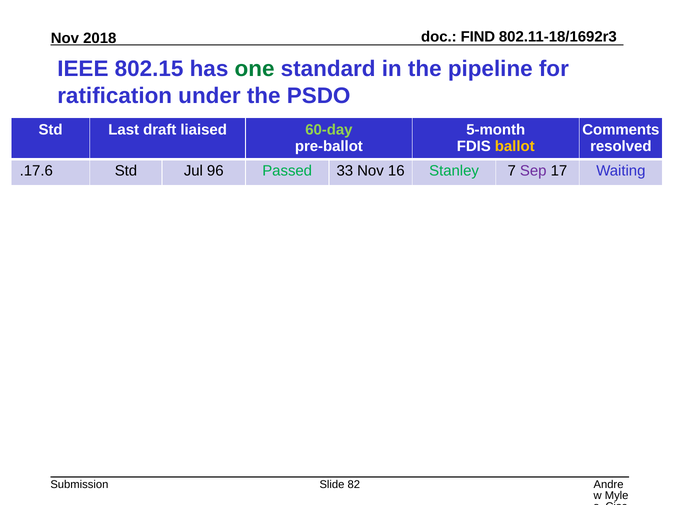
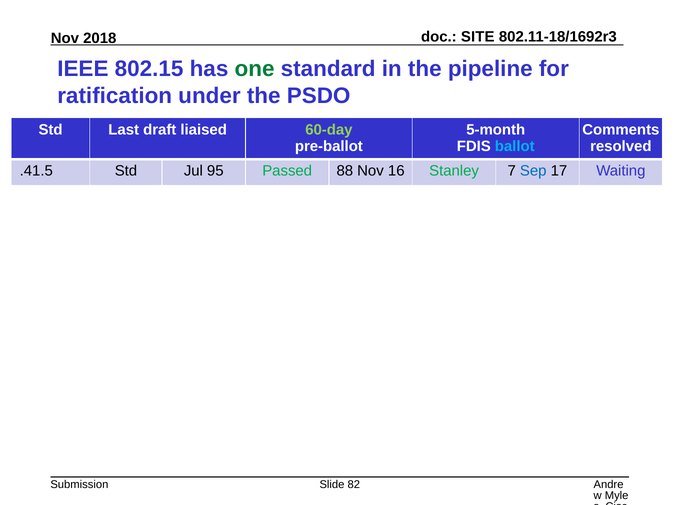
FIND: FIND -> SITE (478, 37)
ballot colour: yellow -> light blue (515, 146)
.17.6: .17.6 -> .41.5 (36, 171)
96: 96 -> 95 (215, 171)
33: 33 -> 88 (345, 171)
Sep colour: purple -> blue (533, 171)
